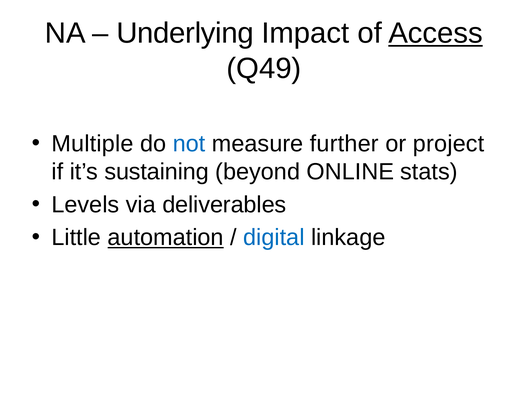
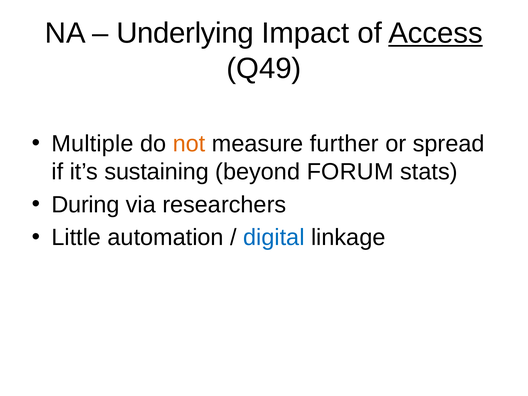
not colour: blue -> orange (189, 144)
project: project -> spread (449, 144)
ONLINE: ONLINE -> FORUM (350, 172)
Levels: Levels -> During (85, 205)
deliverables: deliverables -> researchers (224, 205)
automation underline: present -> none (166, 238)
